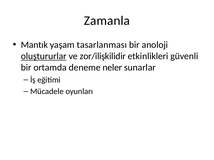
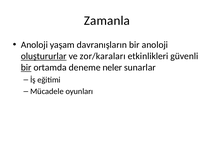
Mantık: Mantık -> Anoloji (34, 45)
tasarlanması: tasarlanması -> davranışların (102, 45)
zor/ilişkilidir: zor/ilişkilidir -> zor/karaları (103, 56)
bir underline: none -> present (26, 68)
